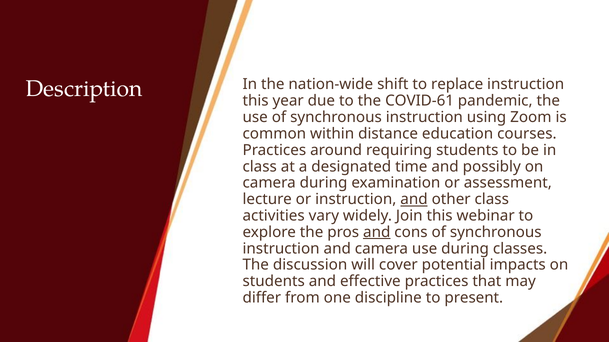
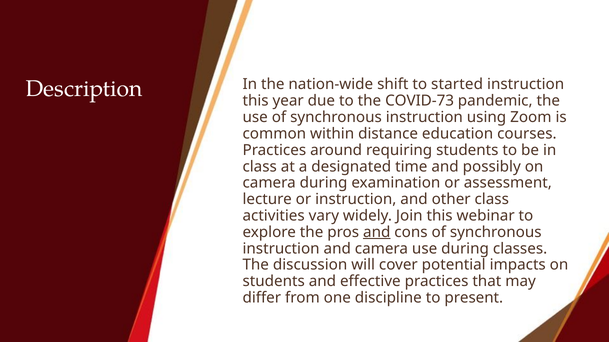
replace: replace -> started (457, 85)
COVID-61: COVID-61 -> COVID-73 (420, 101)
and underline: present -> none (414, 200)
